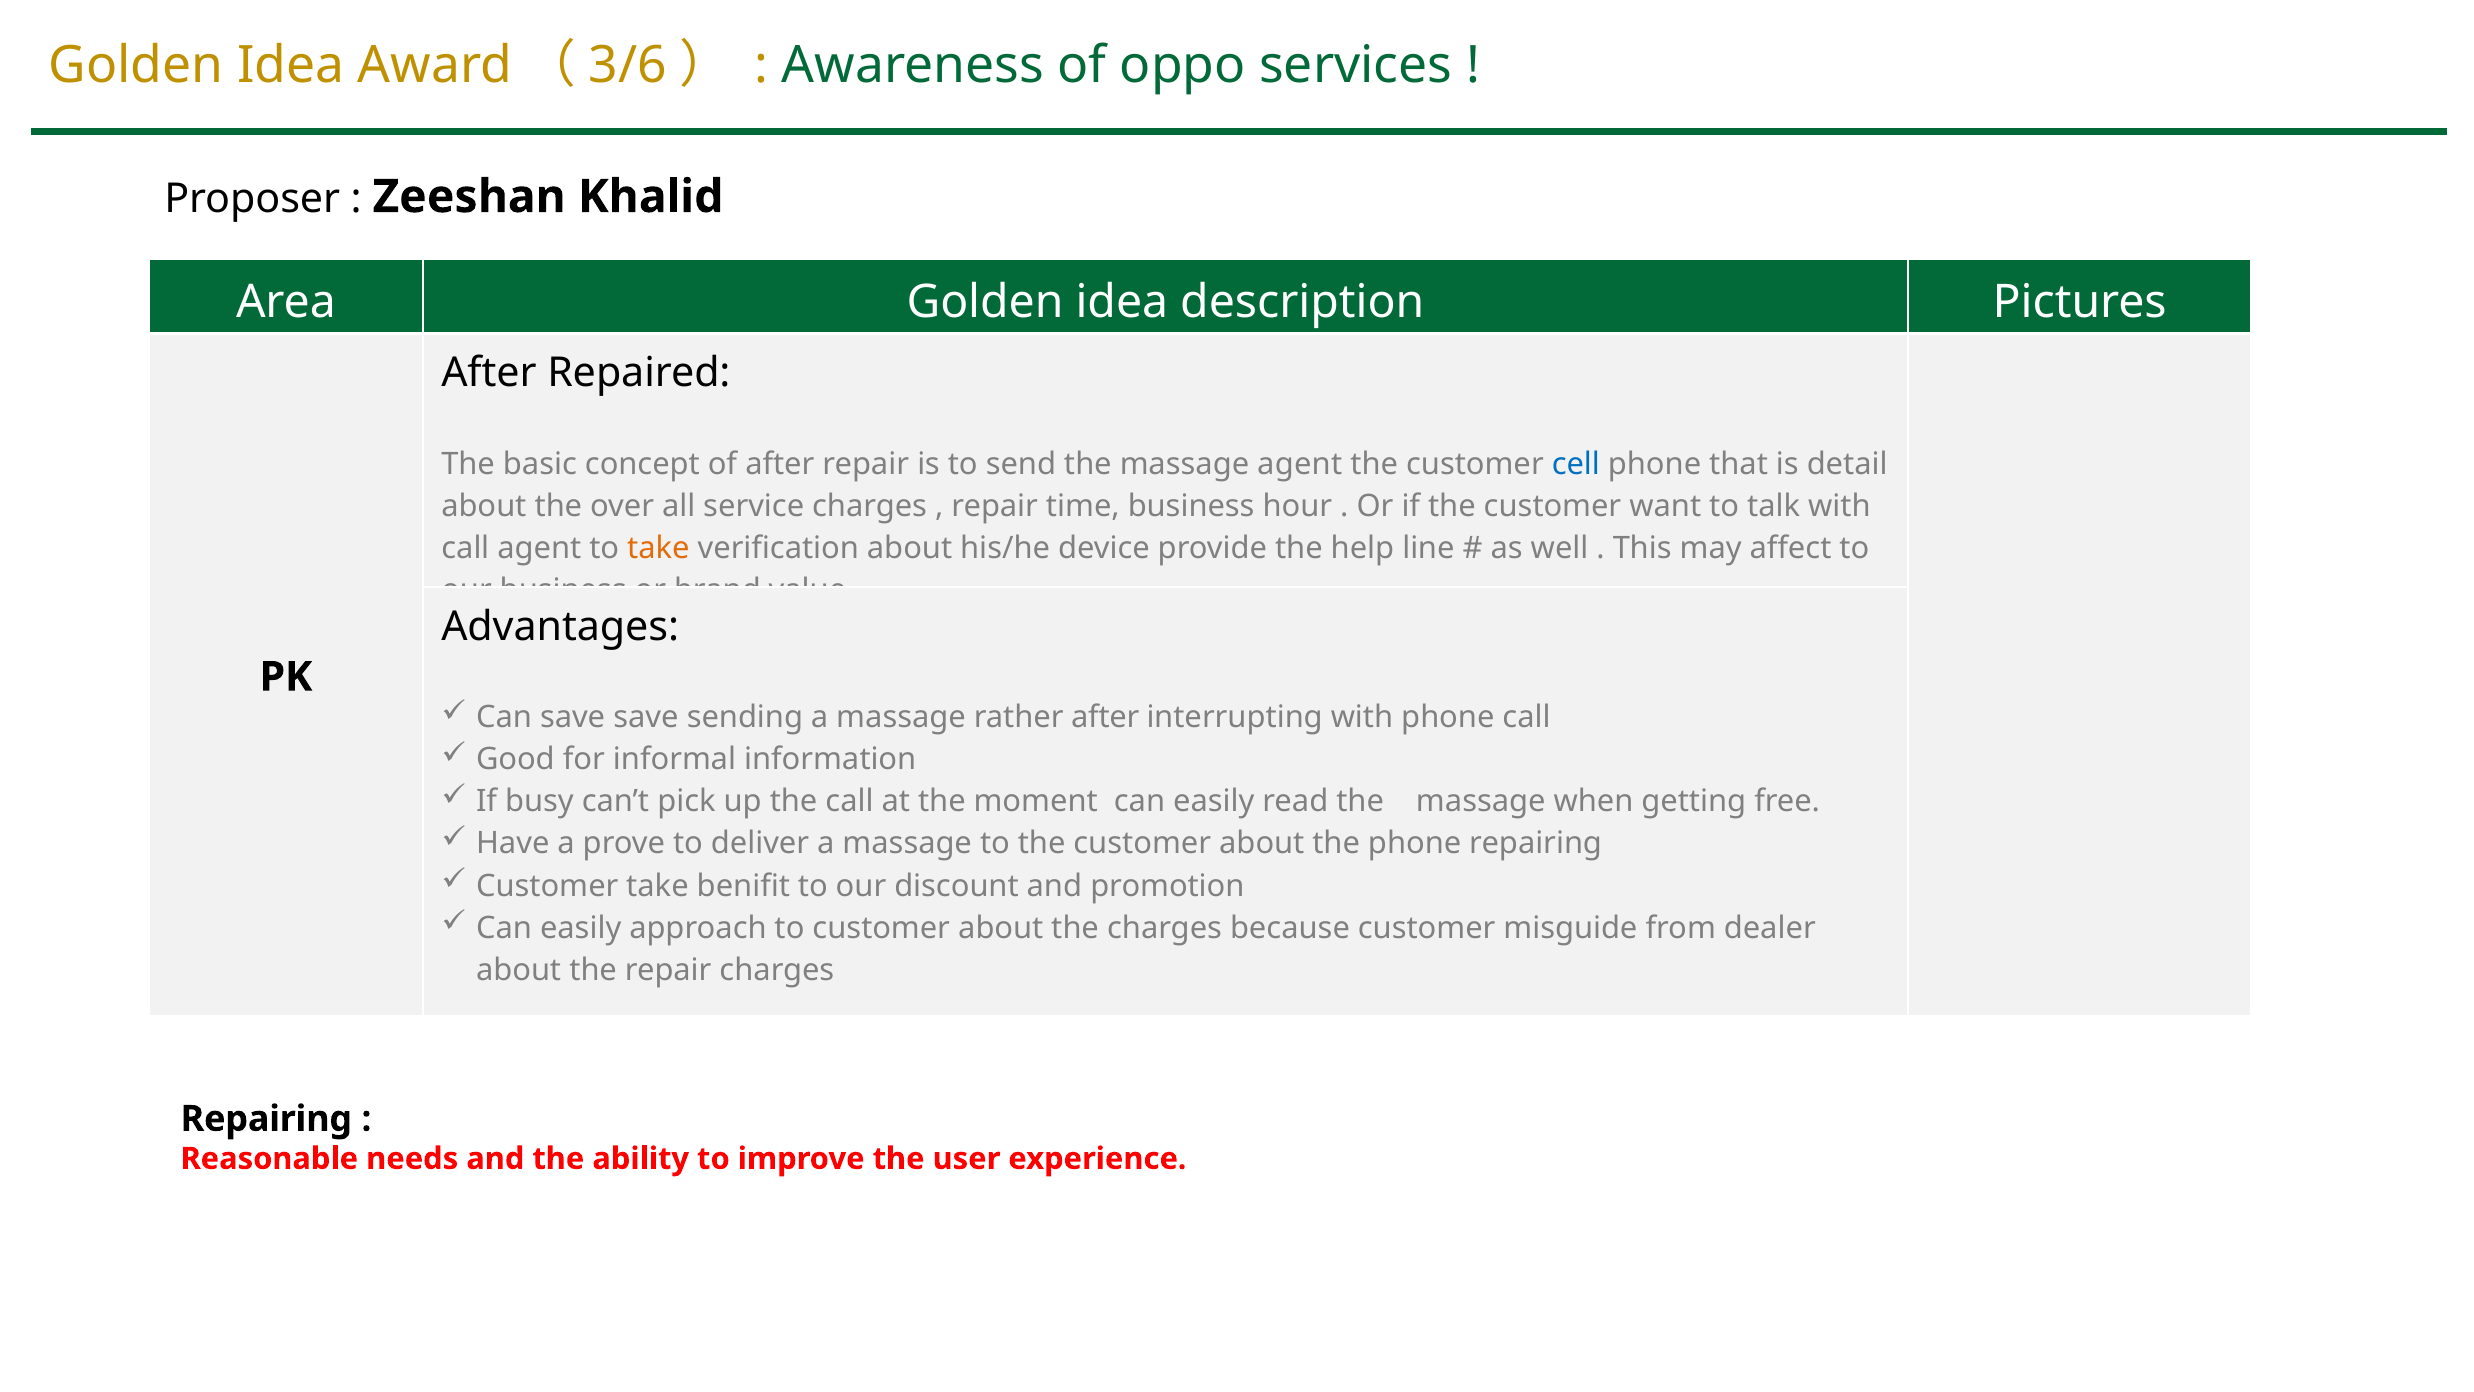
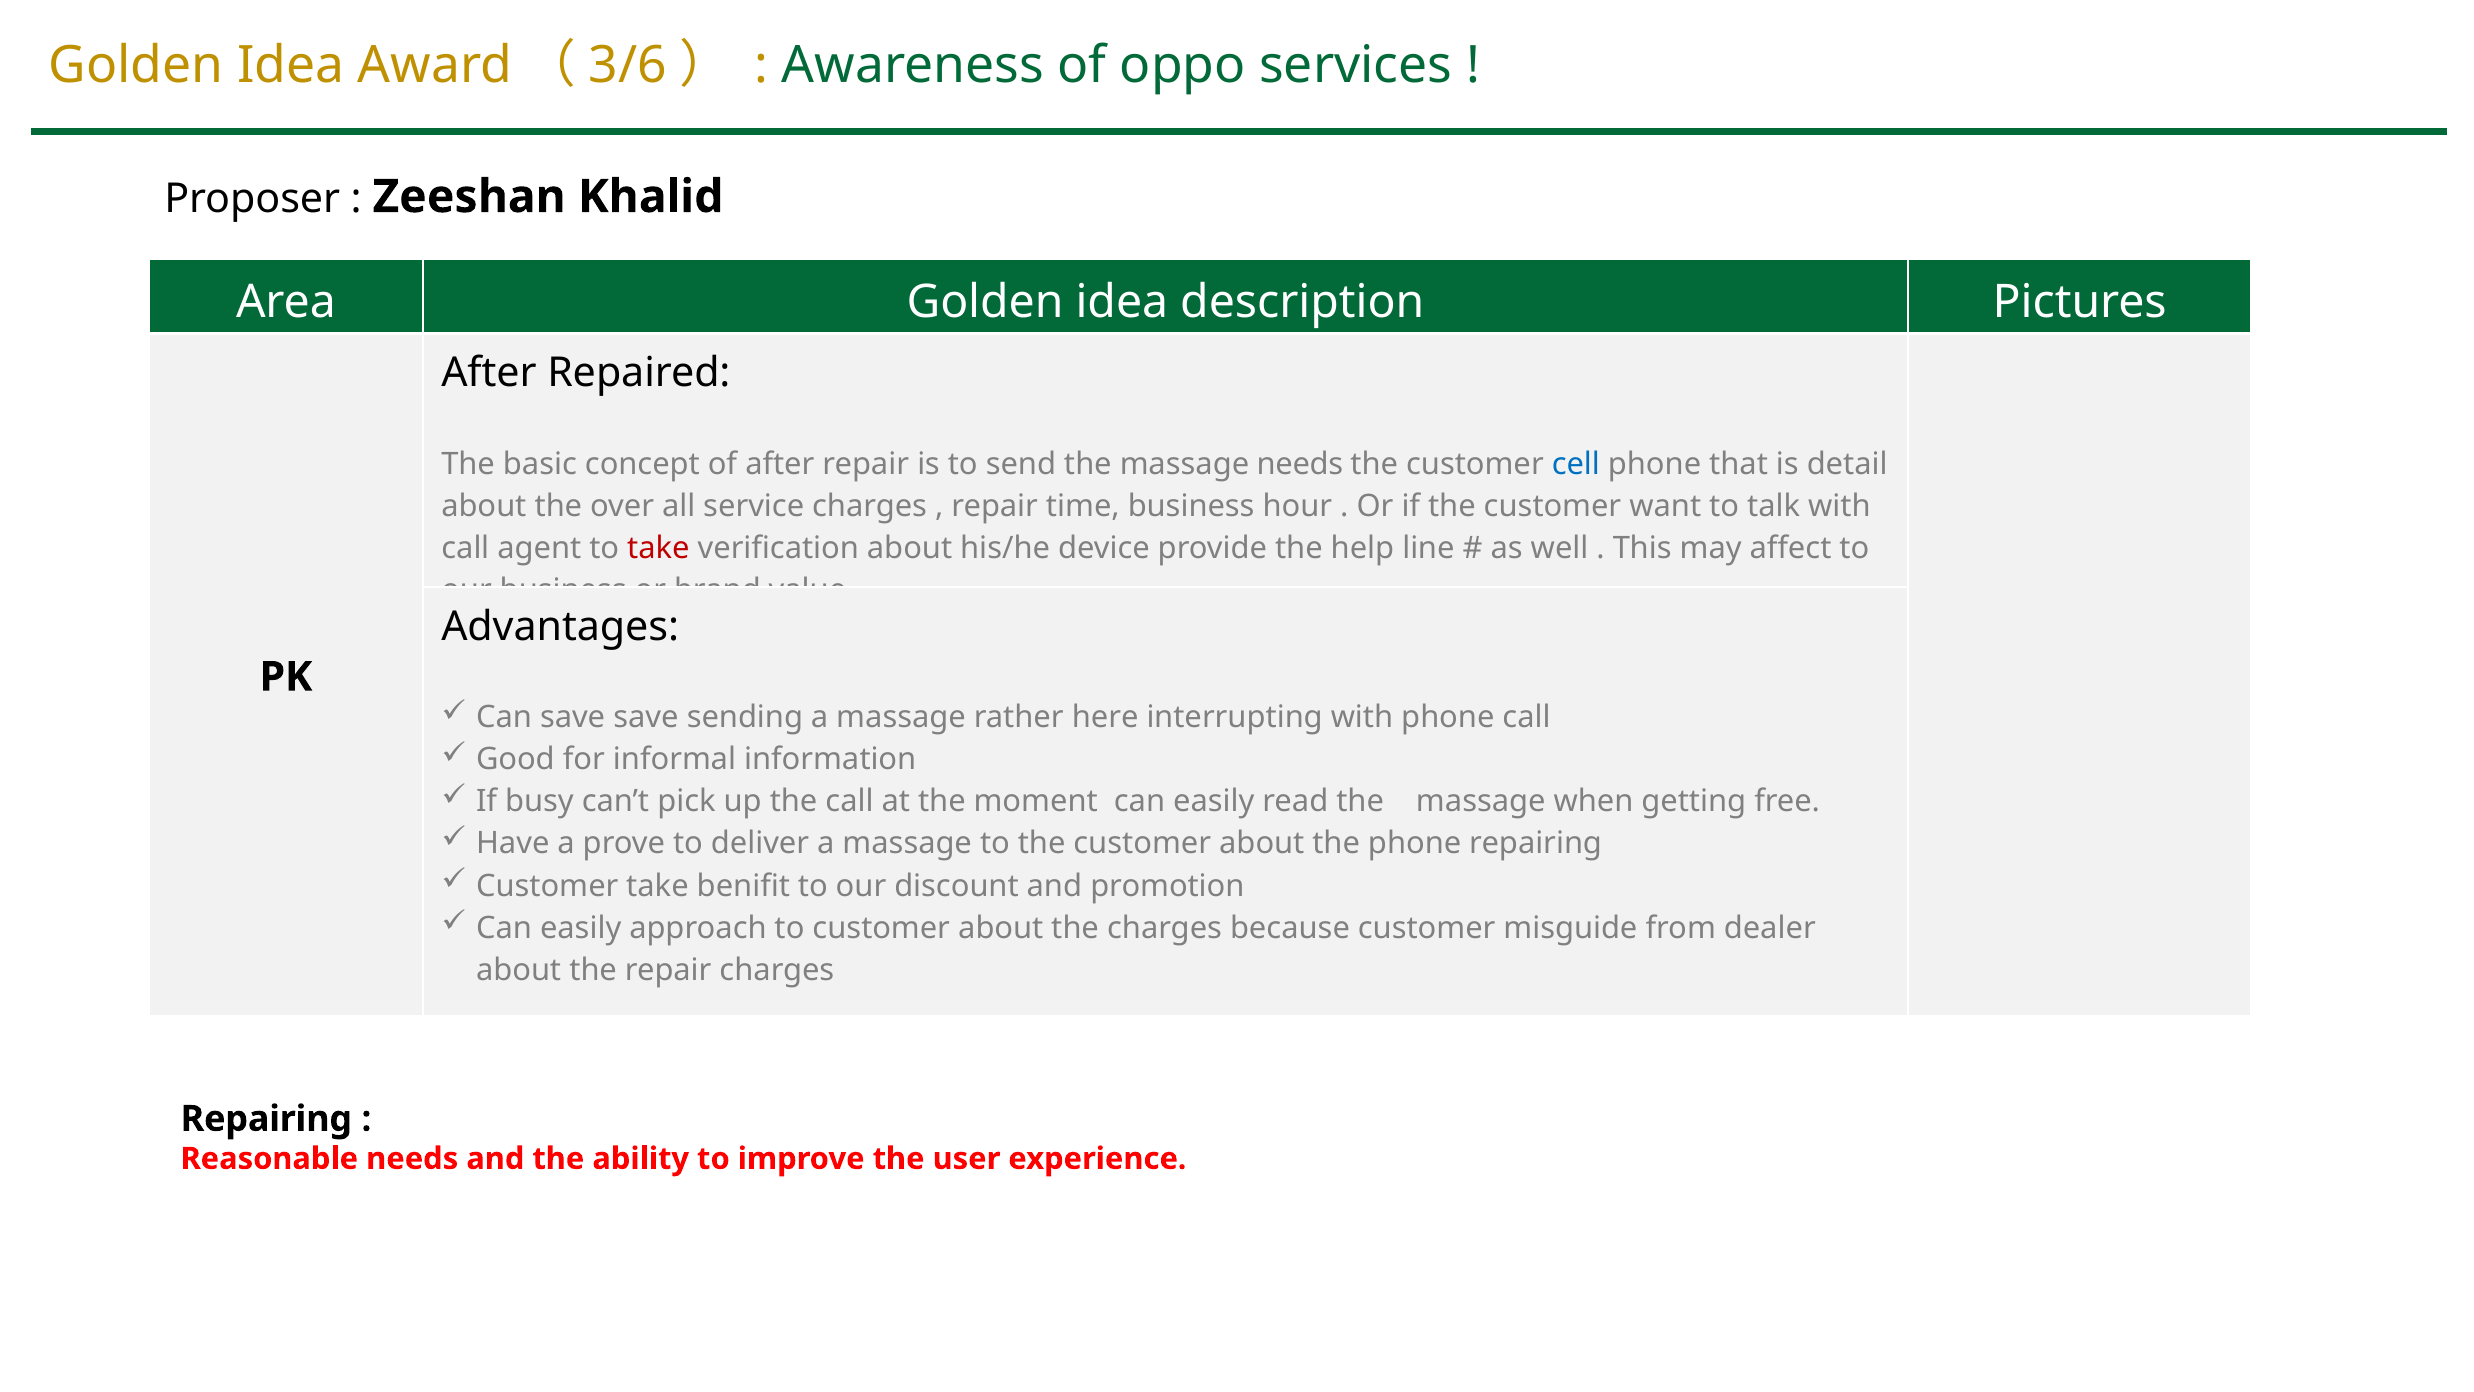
massage agent: agent -> needs (1300, 464)
take colour: orange -> red (658, 548)
rather after: after -> here (1105, 717)
